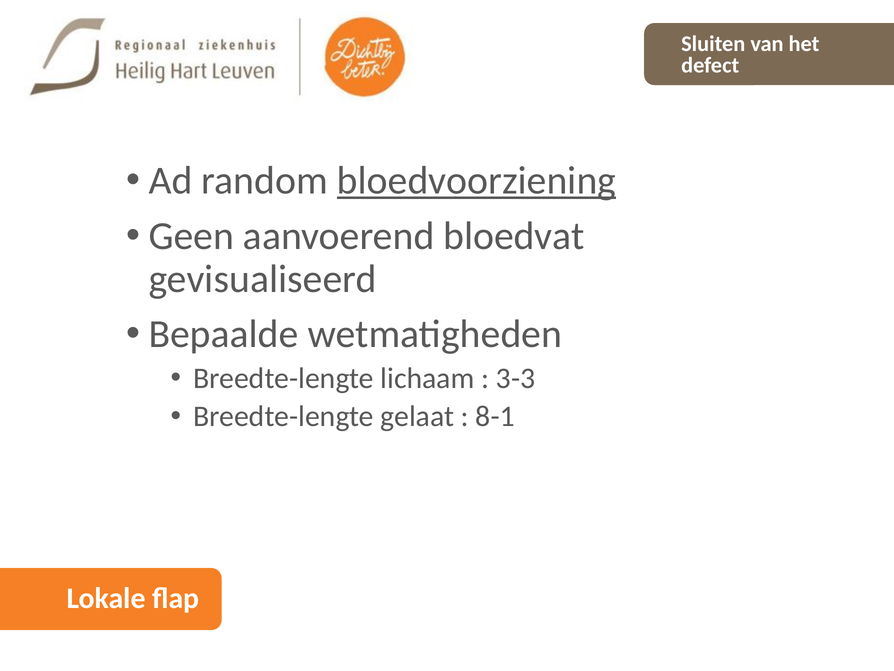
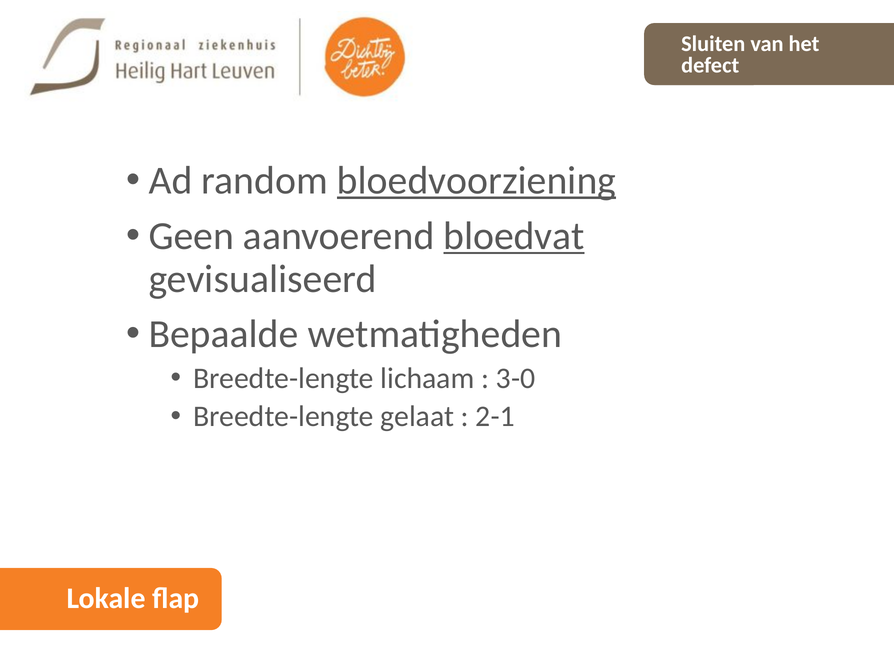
bloedvat underline: none -> present (514, 236)
3-3: 3-3 -> 3-0 (516, 378)
8-1: 8-1 -> 2-1 (495, 416)
